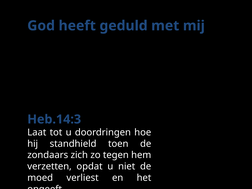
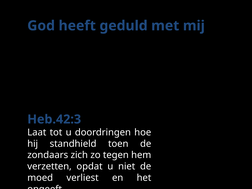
Heb.14:3: Heb.14:3 -> Heb.42:3 (54, 119)
